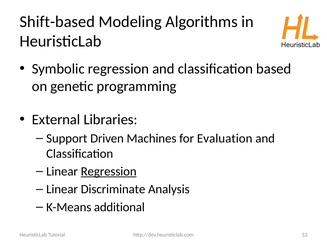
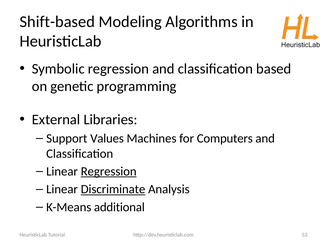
Driven: Driven -> Values (107, 138)
Evaluation: Evaluation -> Computers (225, 138)
Discriminate underline: none -> present (113, 189)
